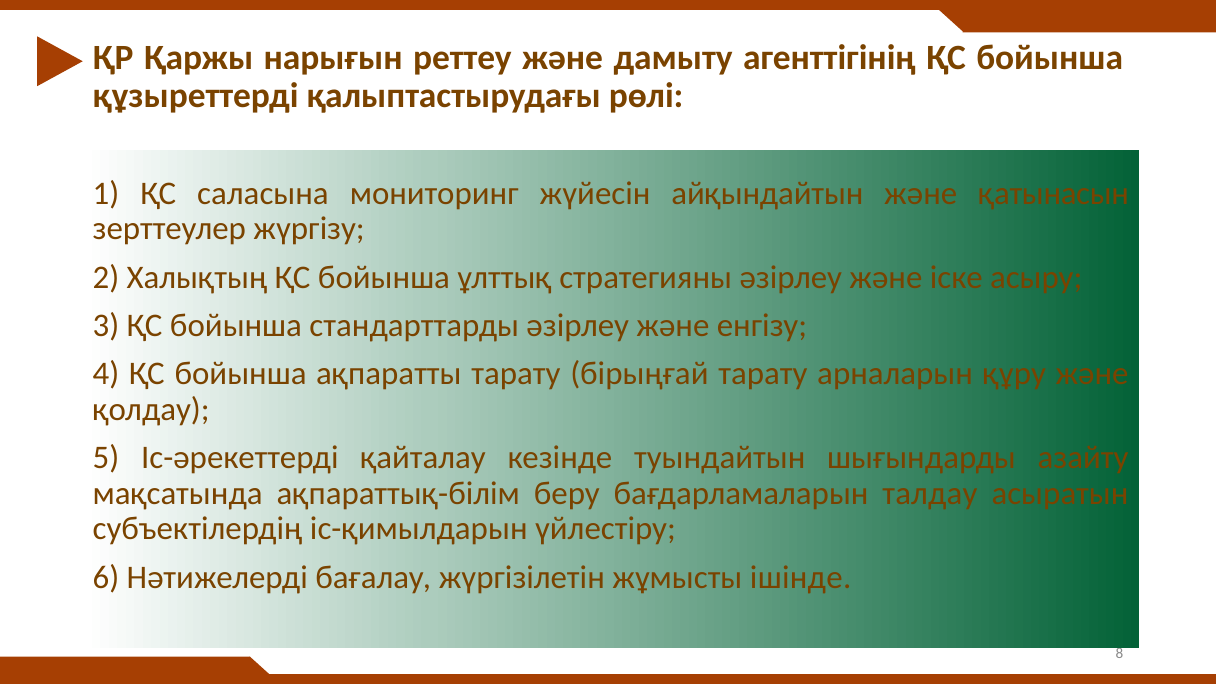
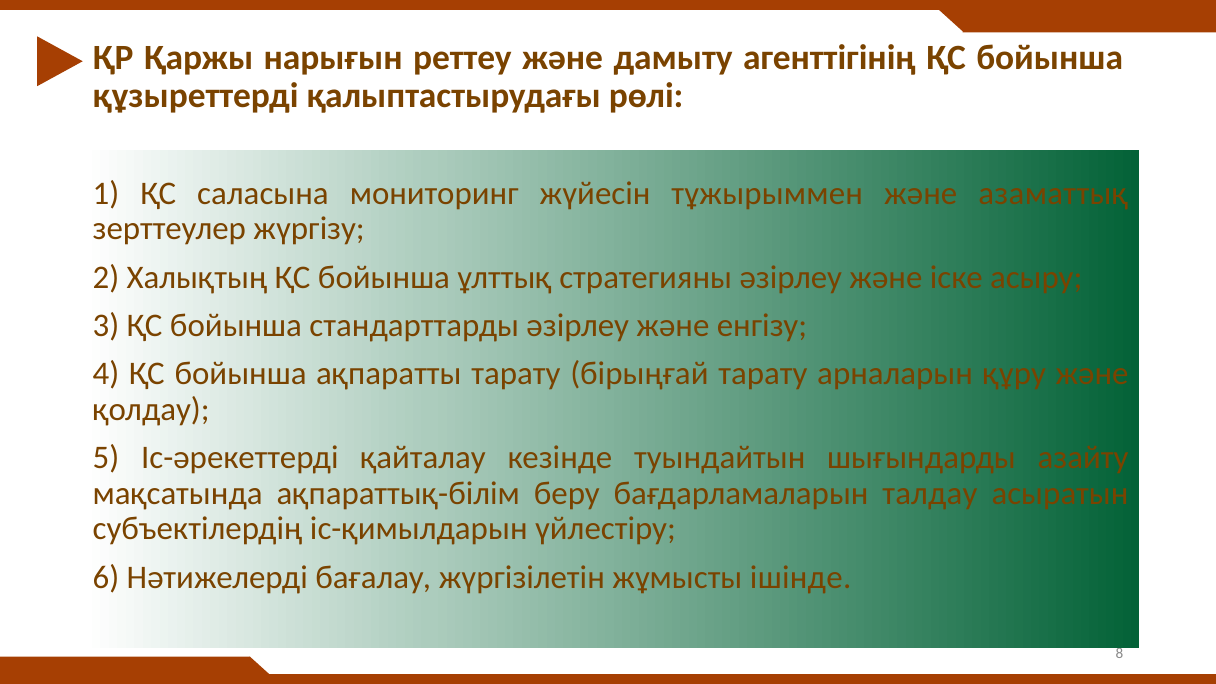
айқындайтын: айқындайтын -> тұжырыммен (767, 193)
қатынасын: қатынасын -> азаматтық (1053, 193)
